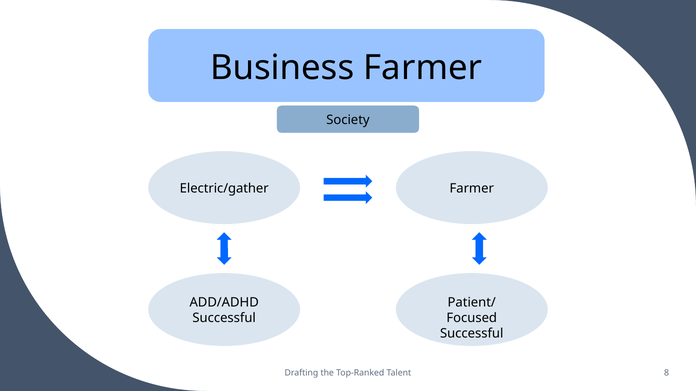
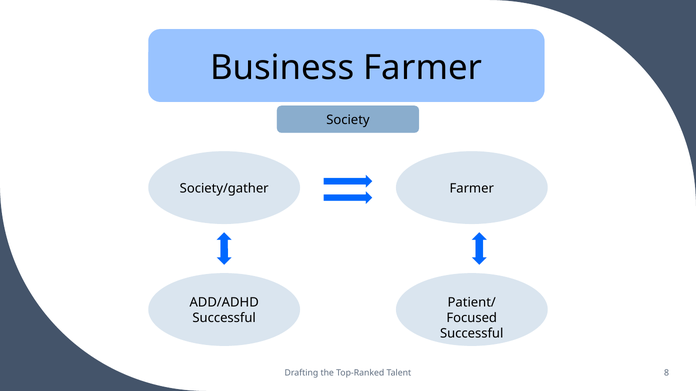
Electric/gather: Electric/gather -> Society/gather (224, 189)
